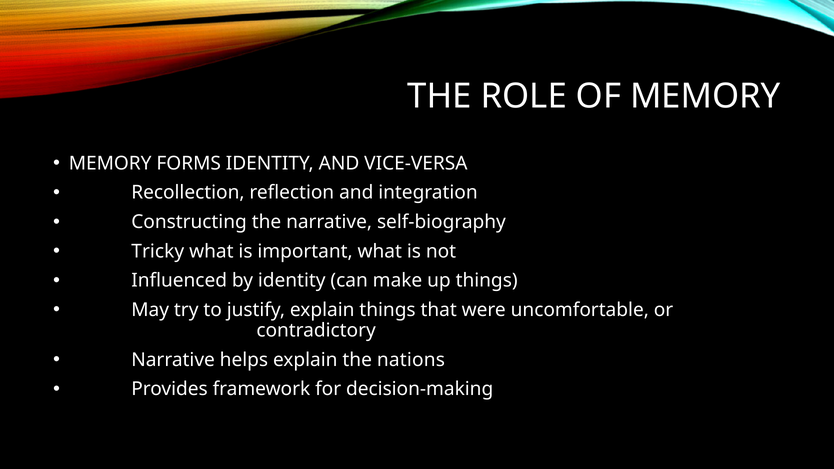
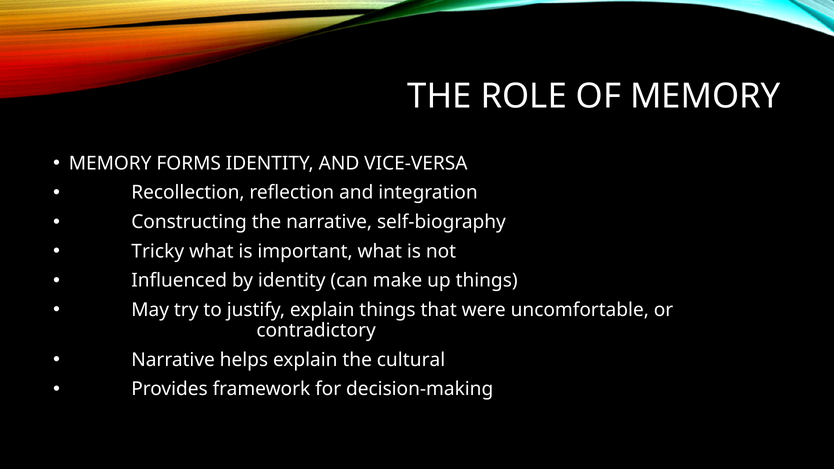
nations: nations -> cultural (411, 360)
